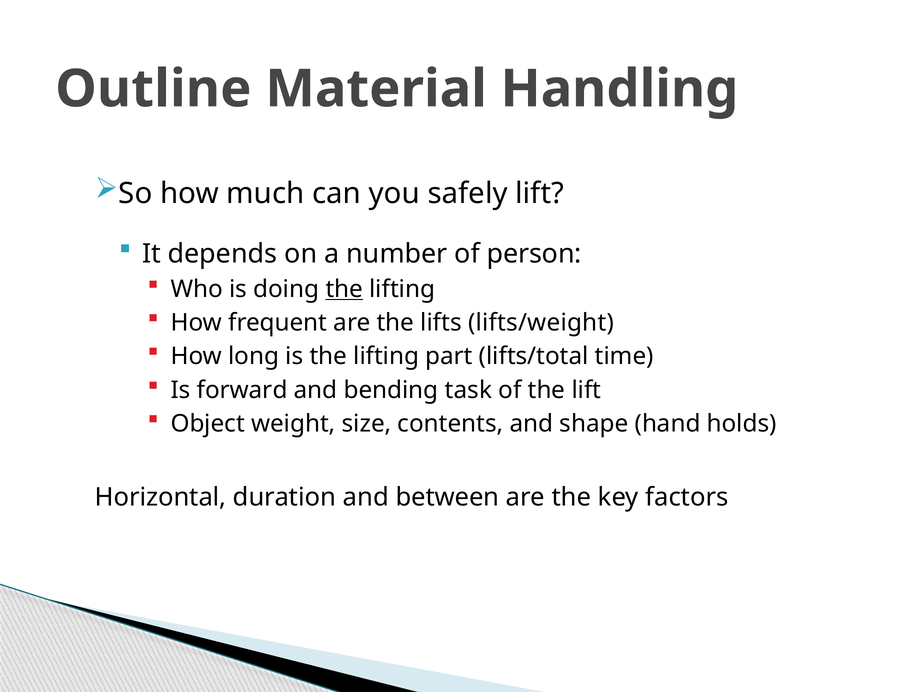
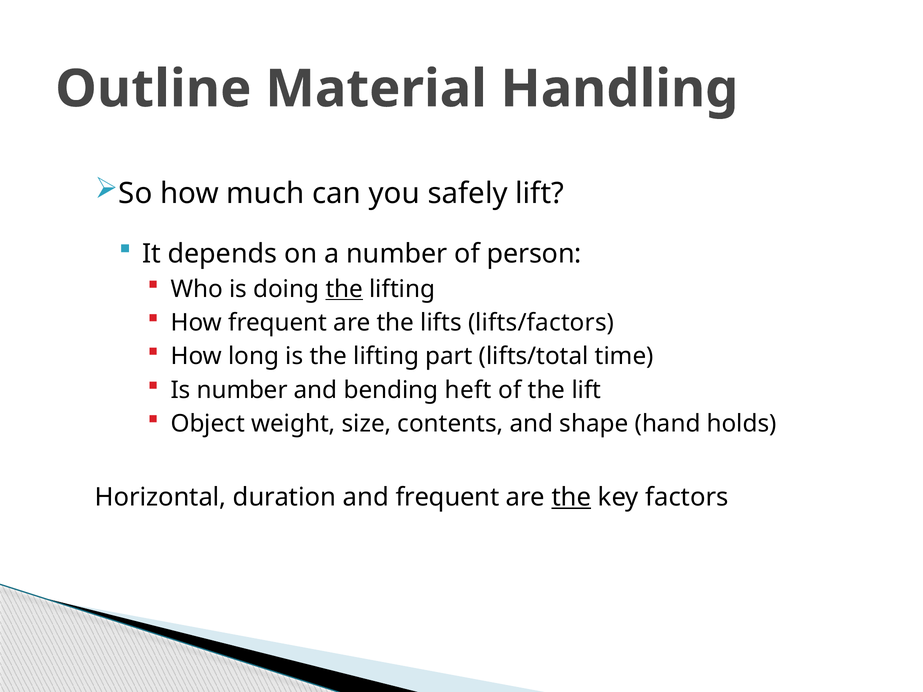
lifts/weight: lifts/weight -> lifts/factors (541, 323)
Is forward: forward -> number (242, 390)
task: task -> heft (468, 390)
and between: between -> frequent (448, 498)
the underline: none -> present (571, 498)
